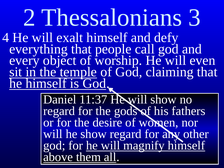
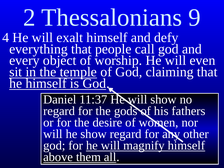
3: 3 -> 9 (195, 18)
